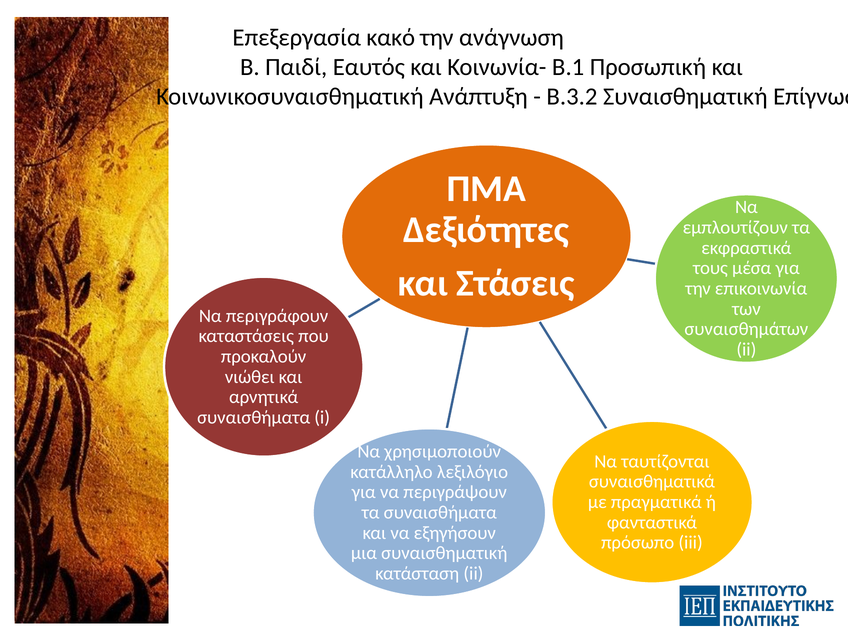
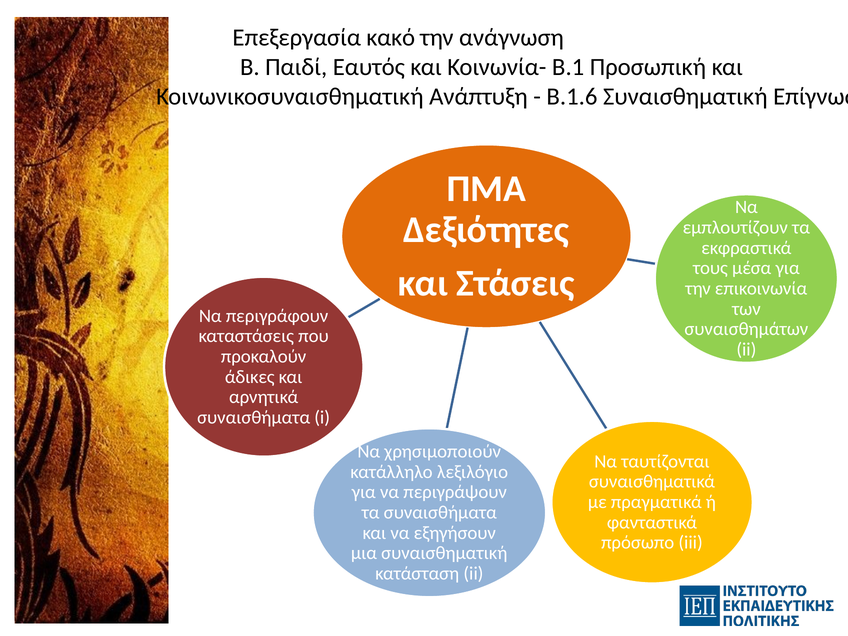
Β.3.2: Β.3.2 -> Β.1.6 (572, 97)
νιώθει: νιώθει -> άδικες (250, 377)
